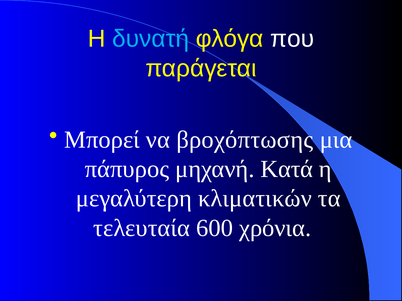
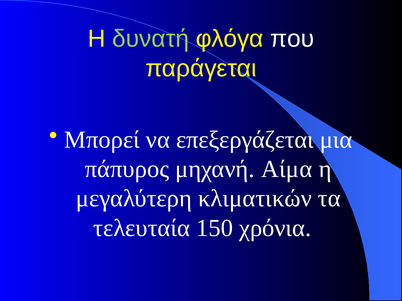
δυνατή colour: light blue -> light green (151, 39)
βροχόπτωσης: βροχόπτωσης -> επεξεργάζεται (245, 140)
Κατά: Κατά -> Αίμα (287, 169)
600: 600 -> 150 (215, 228)
